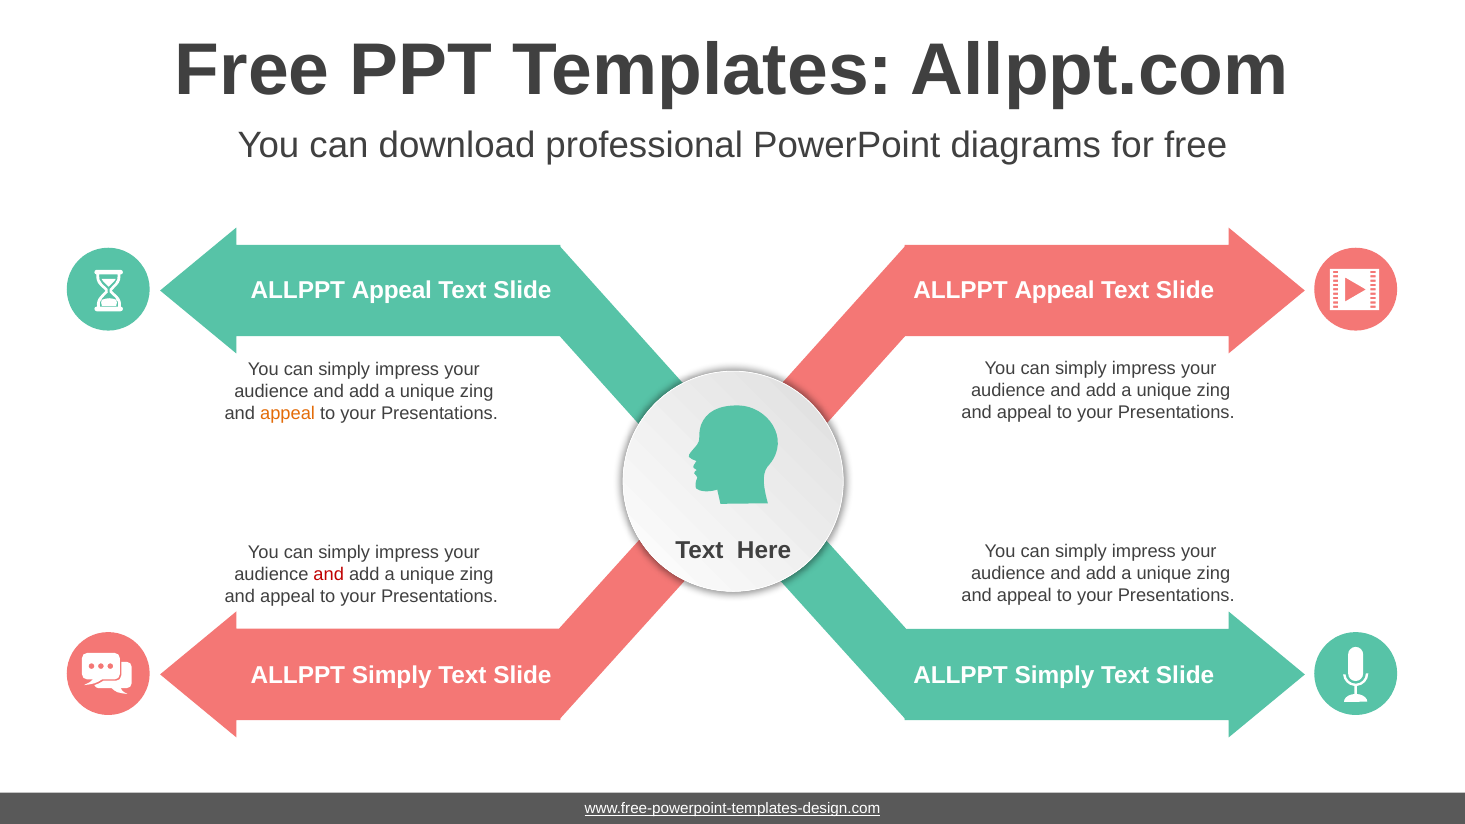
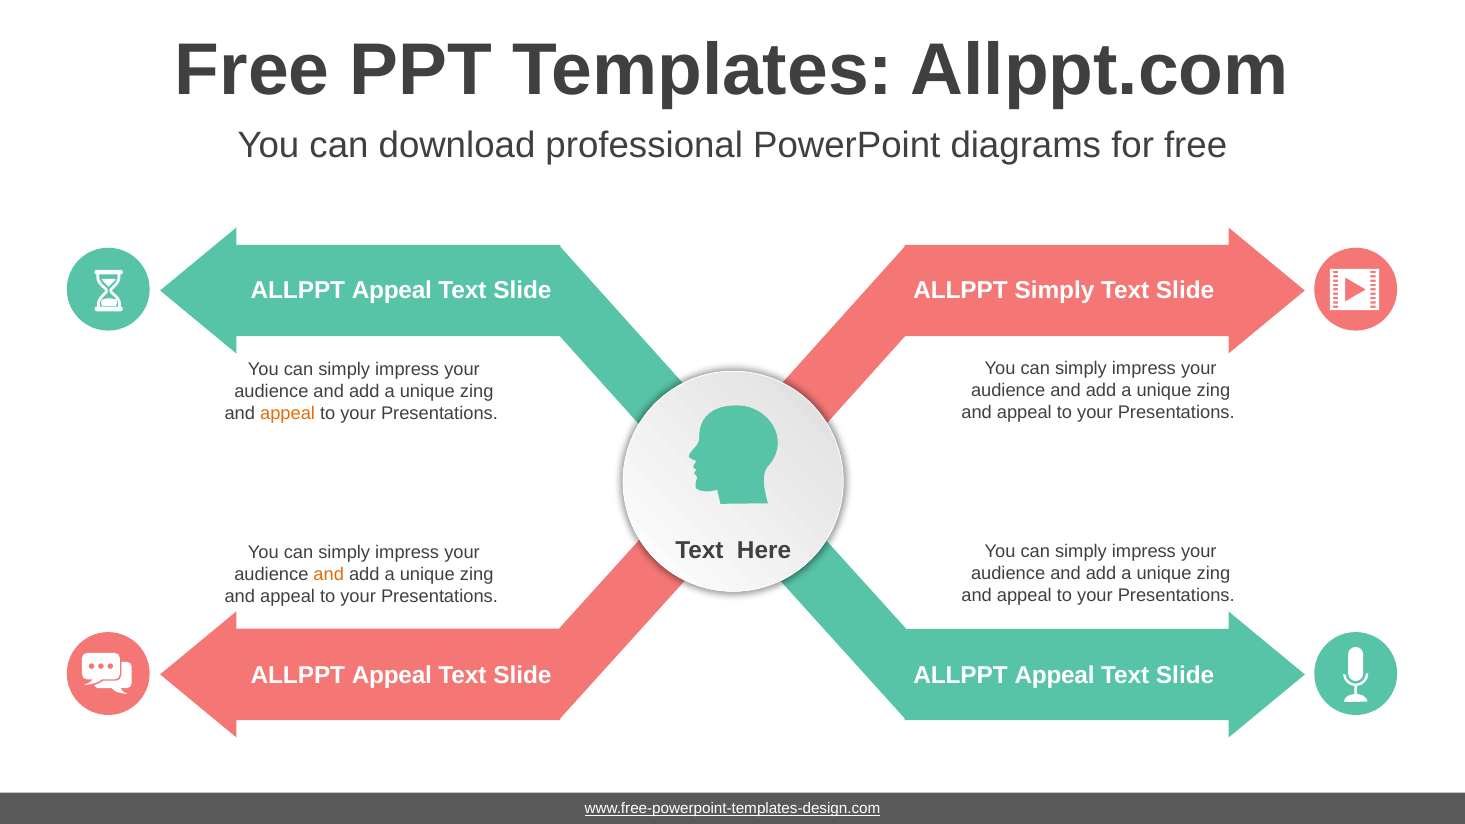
Appeal: Appeal -> Simply (1054, 291)
and colour: red -> orange (329, 575)
Simply: Simply -> Appeal (392, 676)
Simply: Simply -> Appeal (1055, 676)
